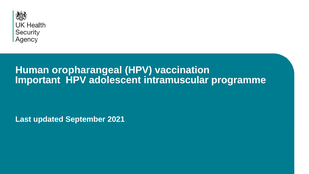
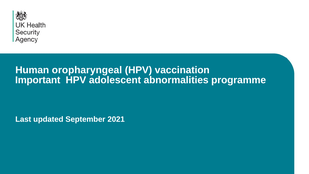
oropharangeal: oropharangeal -> oropharyngeal (87, 70)
intramuscular: intramuscular -> abnormalities (176, 80)
